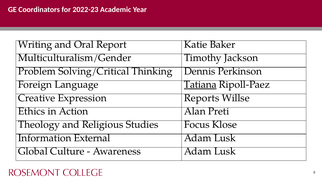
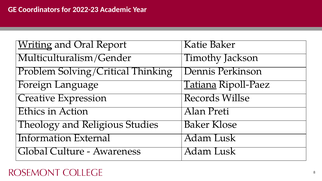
Writing underline: none -> present (35, 45)
Reports: Reports -> Records (202, 98)
Studies Focus: Focus -> Baker (197, 125)
